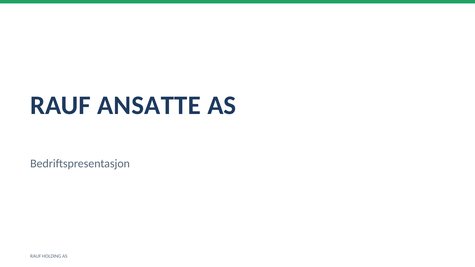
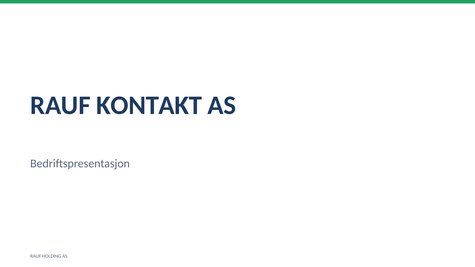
ANSATTE: ANSATTE -> KONTAKT (149, 105)
